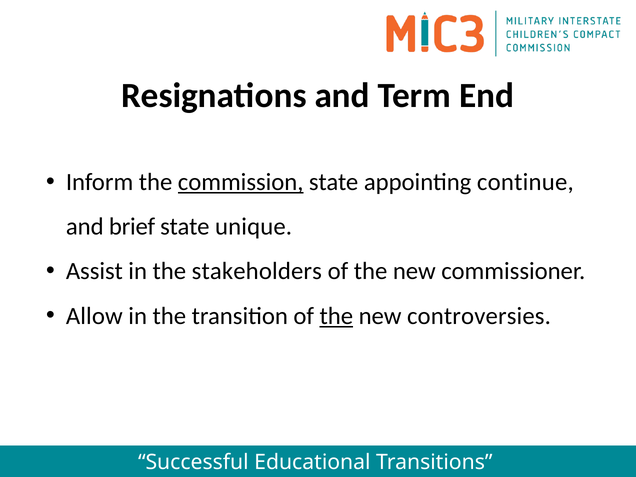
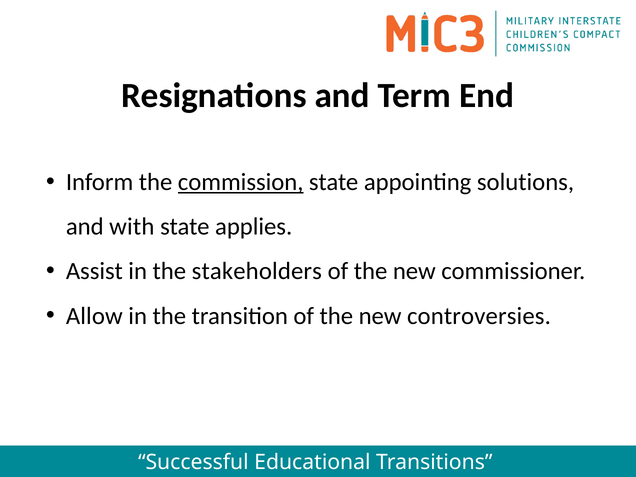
continue: continue -> solutions (525, 182)
brief: brief -> with (132, 227)
unique: unique -> applies (254, 227)
the underline: present -> none (336, 316)
